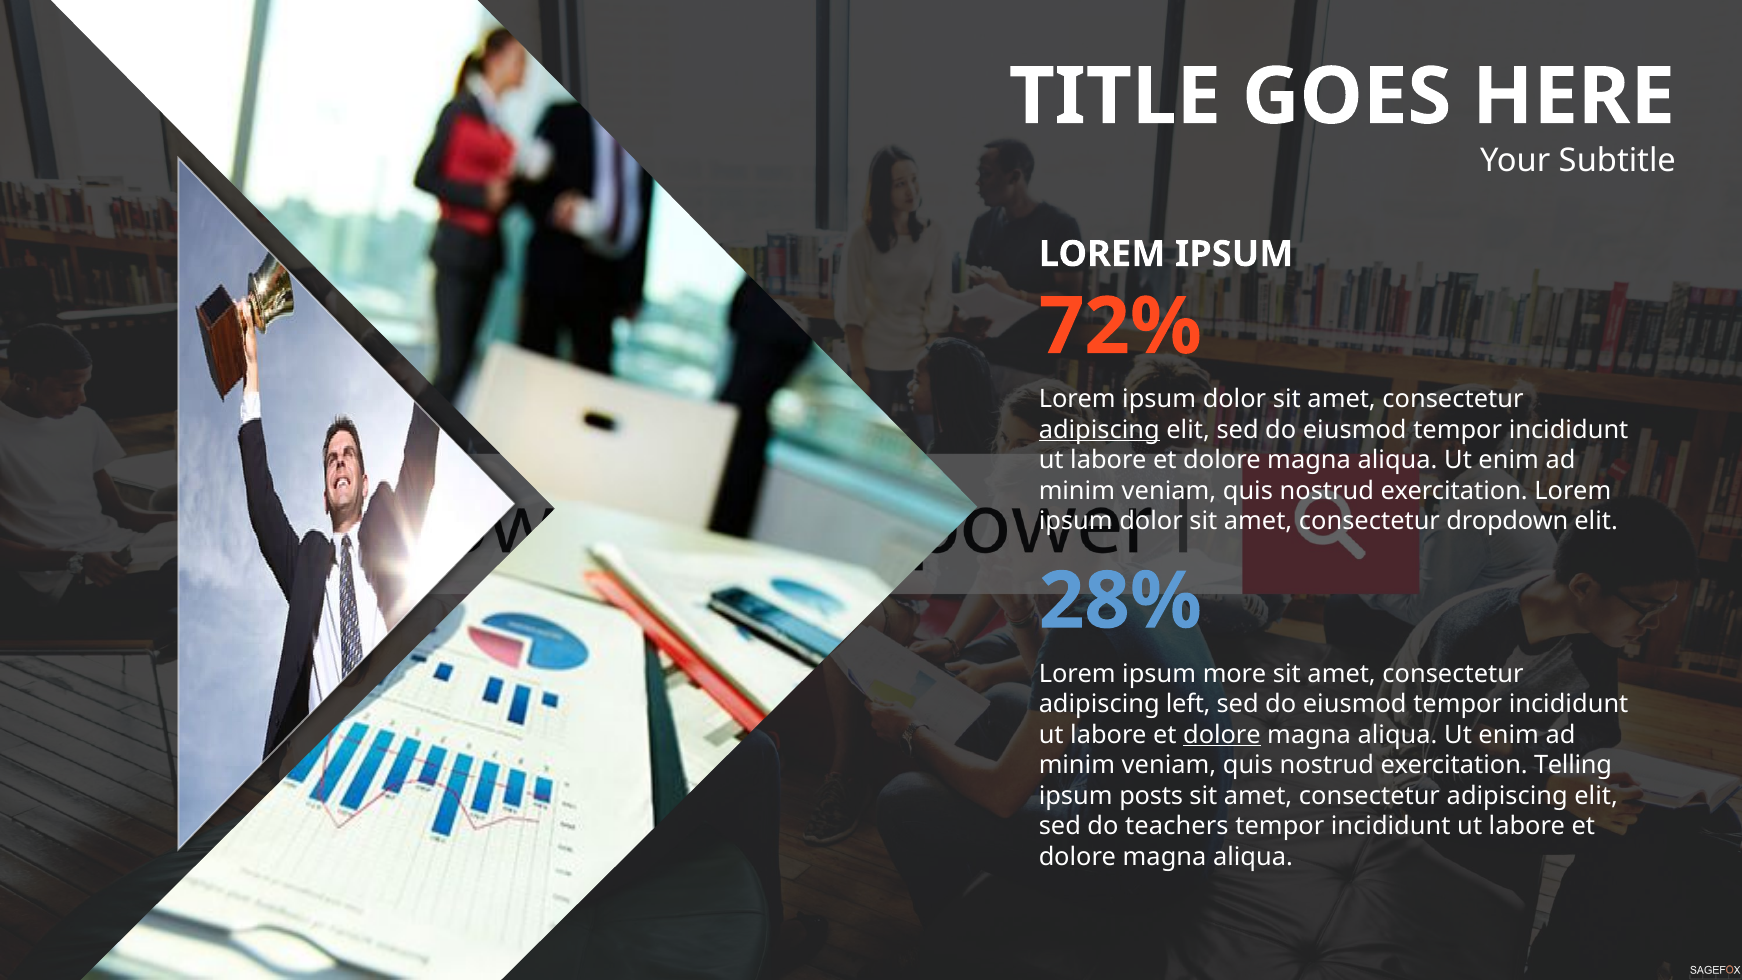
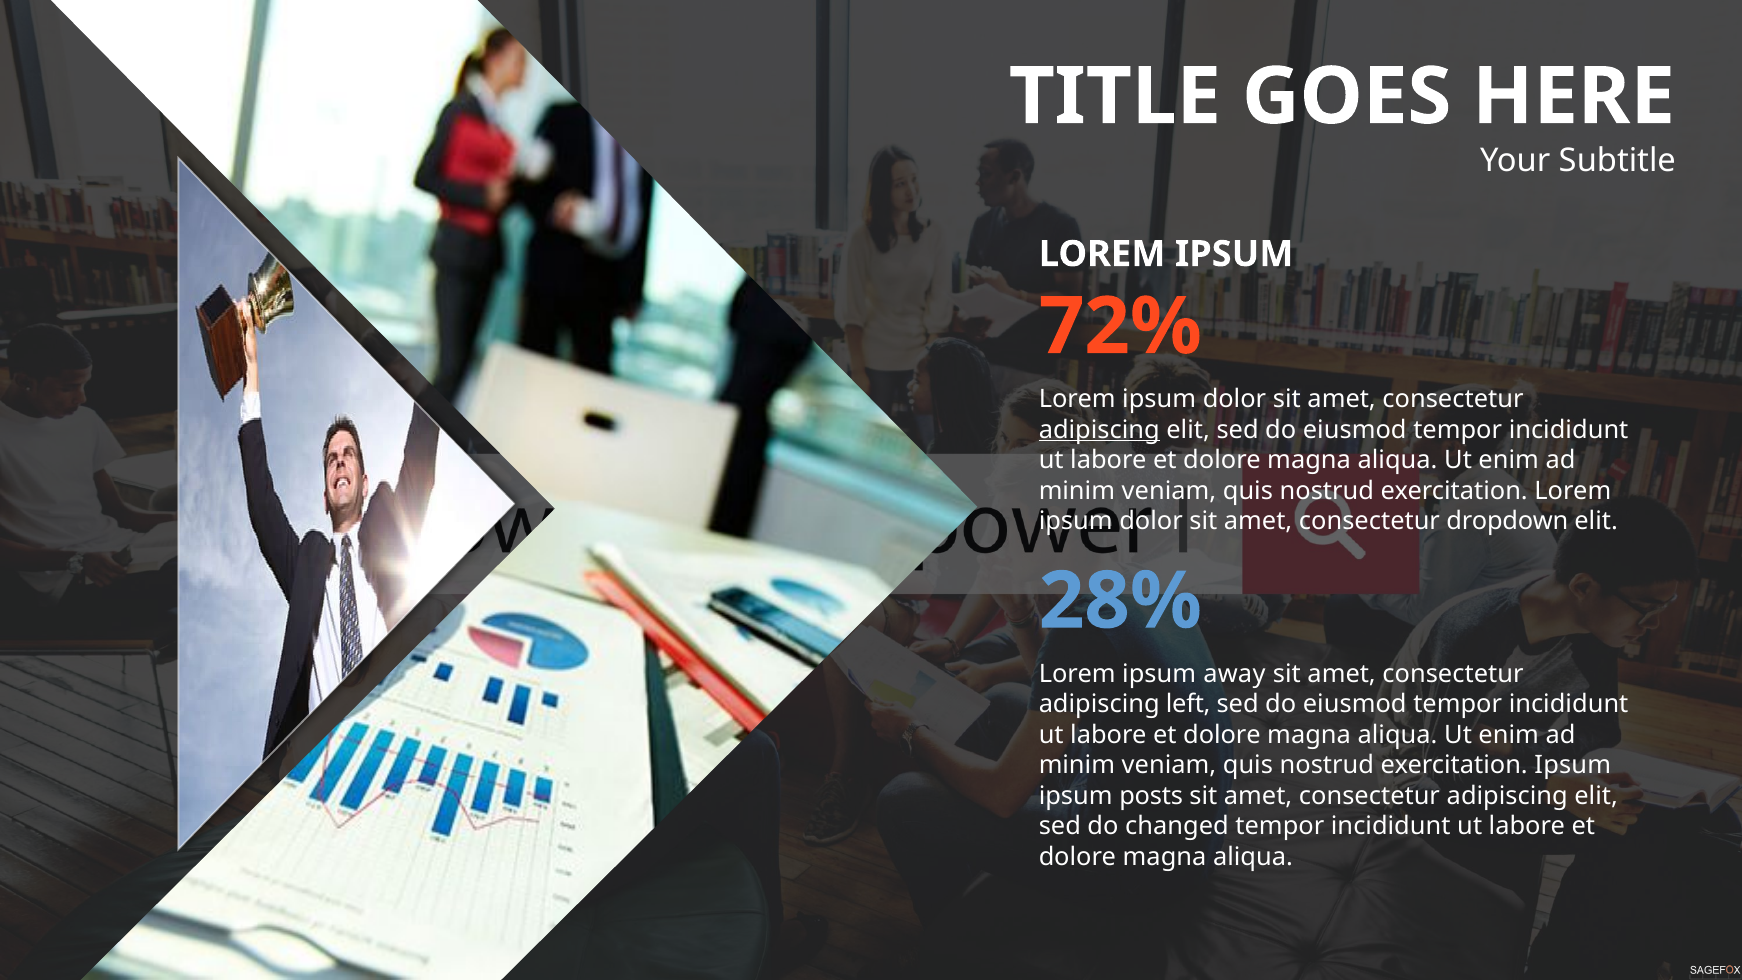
more: more -> away (1234, 674)
dolore underline: present -> none (1222, 735)
exercitation Telling: Telling -> Ipsum (1573, 765)
teachers: teachers -> changed (1177, 826)
